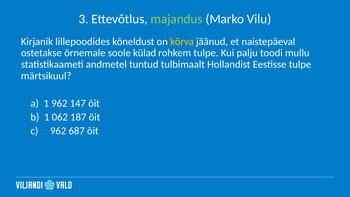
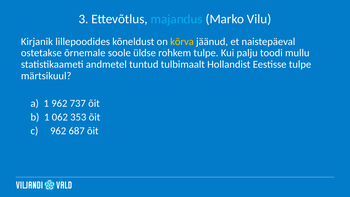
majandus colour: light green -> light blue (177, 19)
külad: külad -> üldse (145, 53)
147: 147 -> 737 (78, 103)
187: 187 -> 353 (78, 117)
